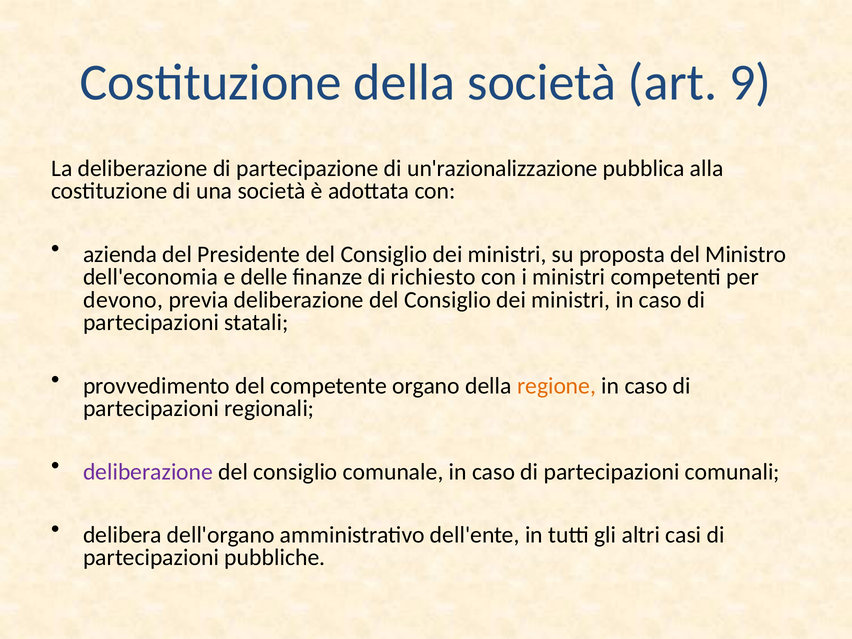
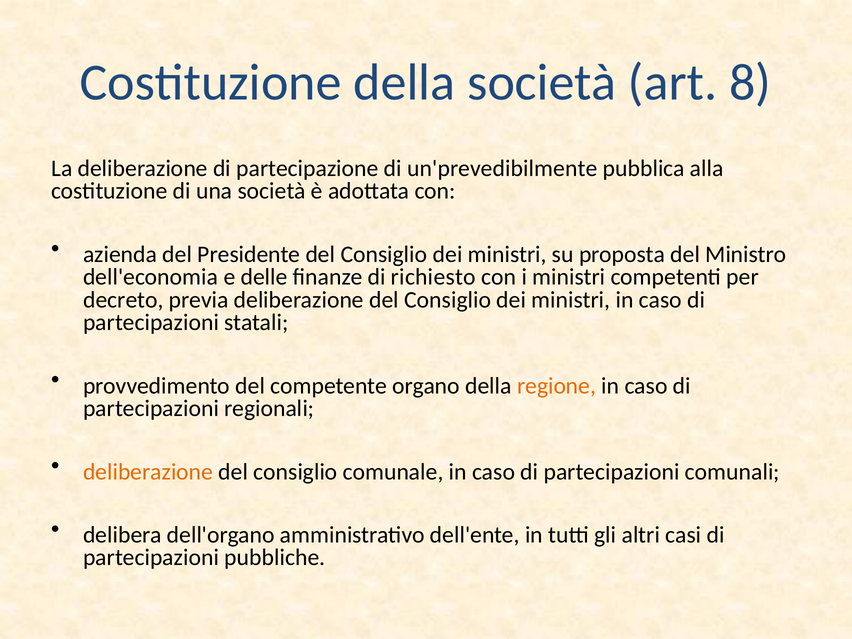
9: 9 -> 8 (750, 82)
un'razionalizzazione: un'razionalizzazione -> un'prevedibilmente (502, 168)
devono: devono -> decreto (123, 300)
deliberazione colour: purple -> orange (148, 472)
